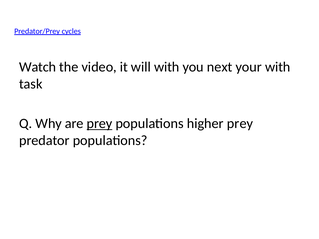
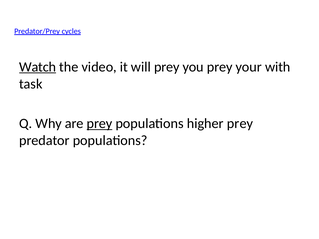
Watch underline: none -> present (38, 67)
will with: with -> prey (167, 67)
you next: next -> prey (220, 67)
